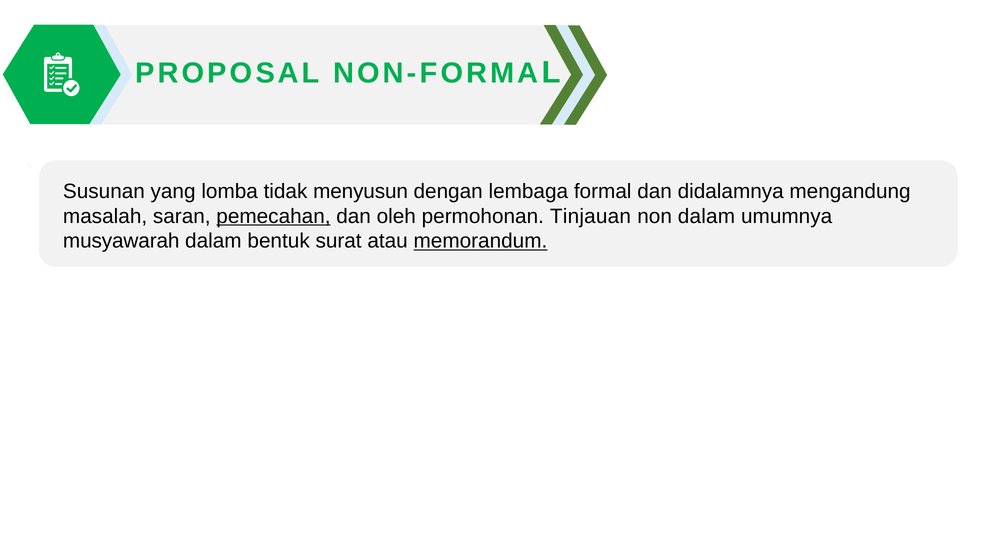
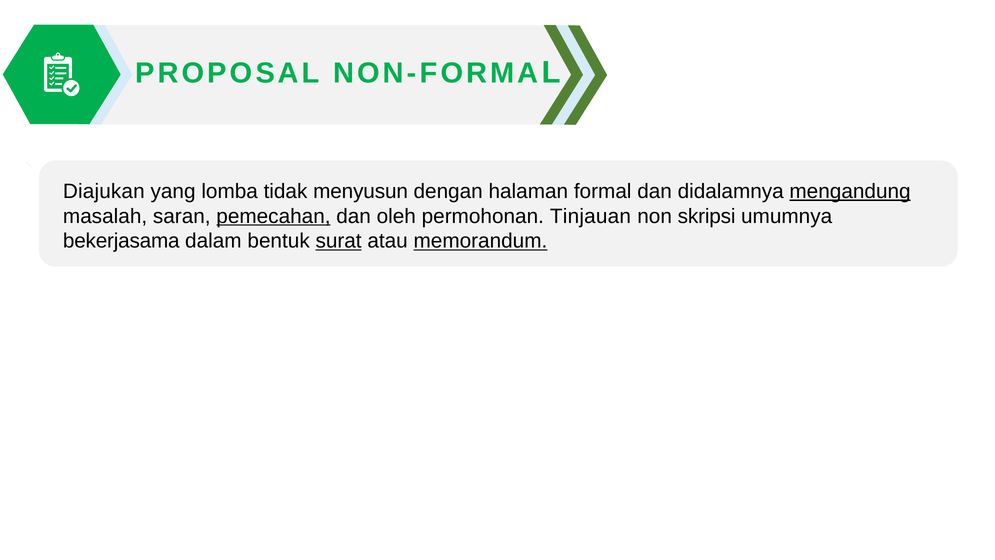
Susunan: Susunan -> Diajukan (104, 191)
lembaga: lembaga -> halaman (528, 191)
mengandung underline: none -> present (850, 191)
non dalam: dalam -> skripsi (707, 216)
musyawarah: musyawarah -> bekerjasama (121, 241)
surat underline: none -> present (339, 241)
